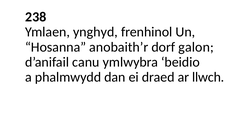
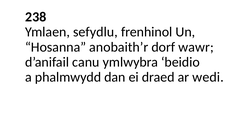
ynghyd: ynghyd -> sefydlu (95, 32)
galon: galon -> wawr (196, 47)
llwch: llwch -> wedi (208, 77)
